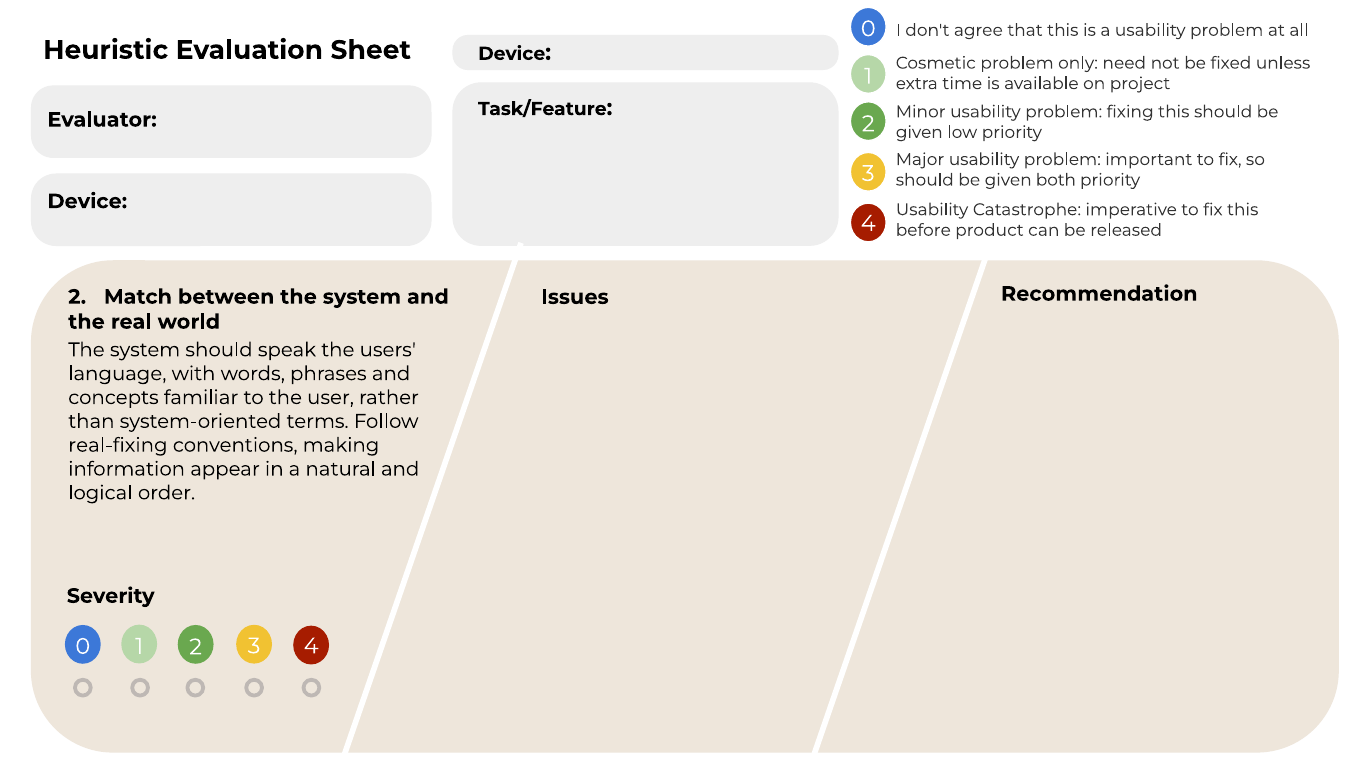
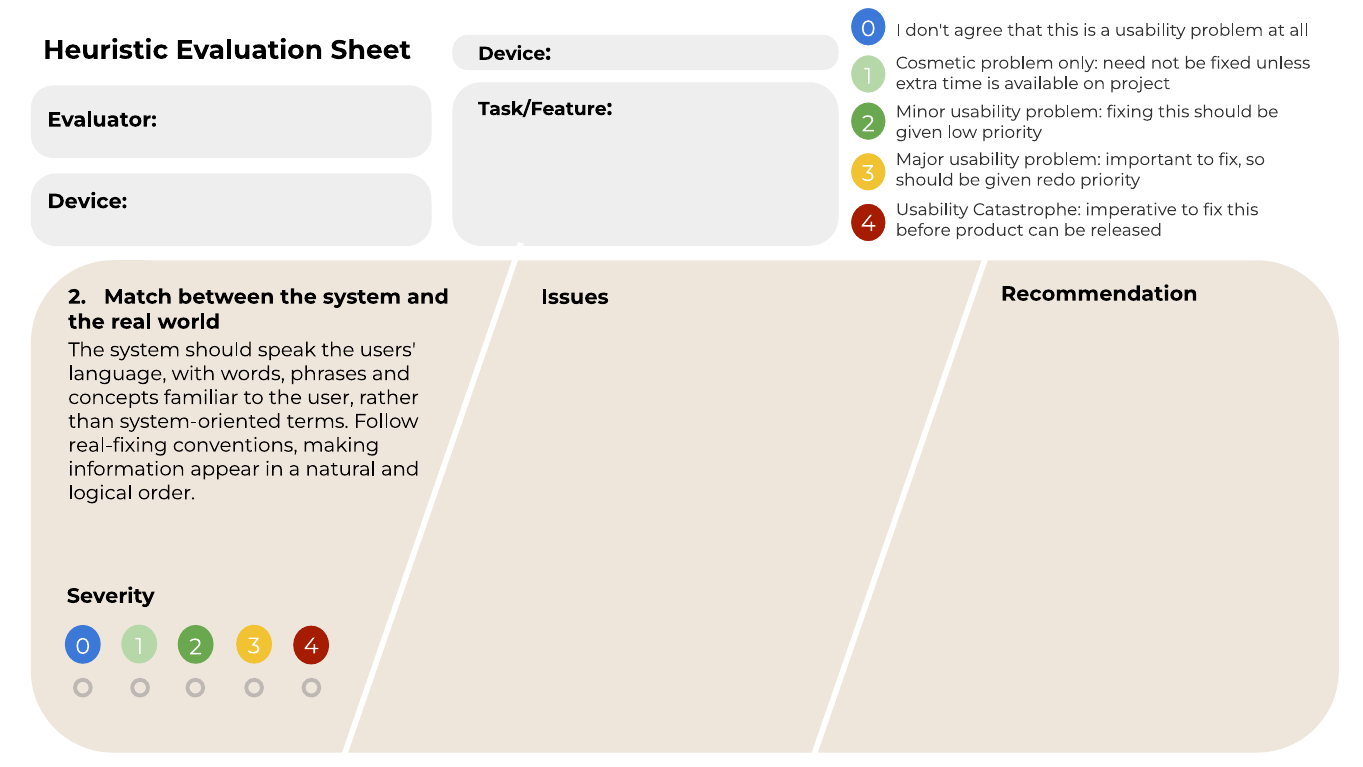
both: both -> redo (1056, 180)
